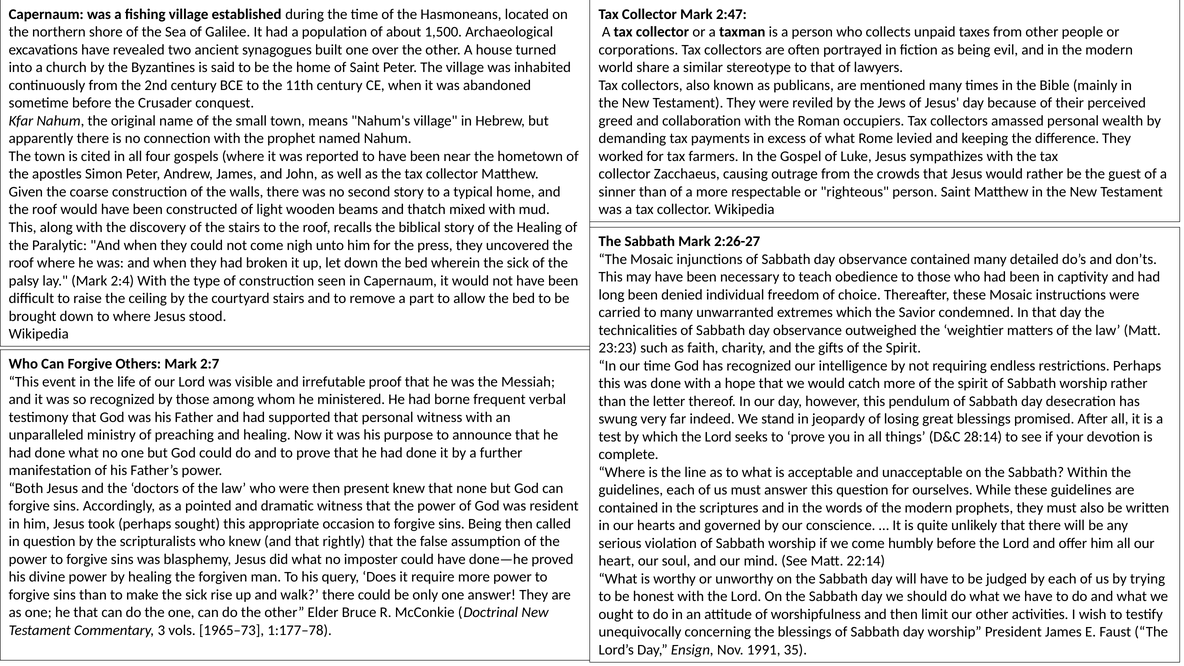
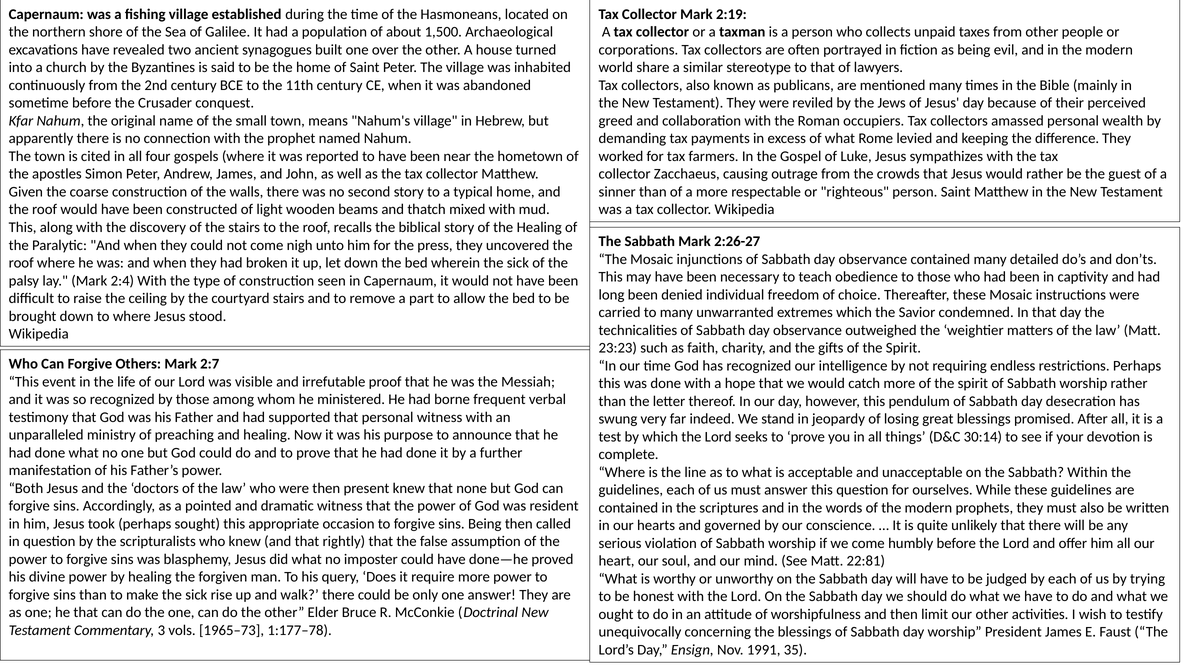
2:47: 2:47 -> 2:19 (731, 14)
28:14: 28:14 -> 30:14 (983, 437)
22:14: 22:14 -> 22:81 (866, 561)
